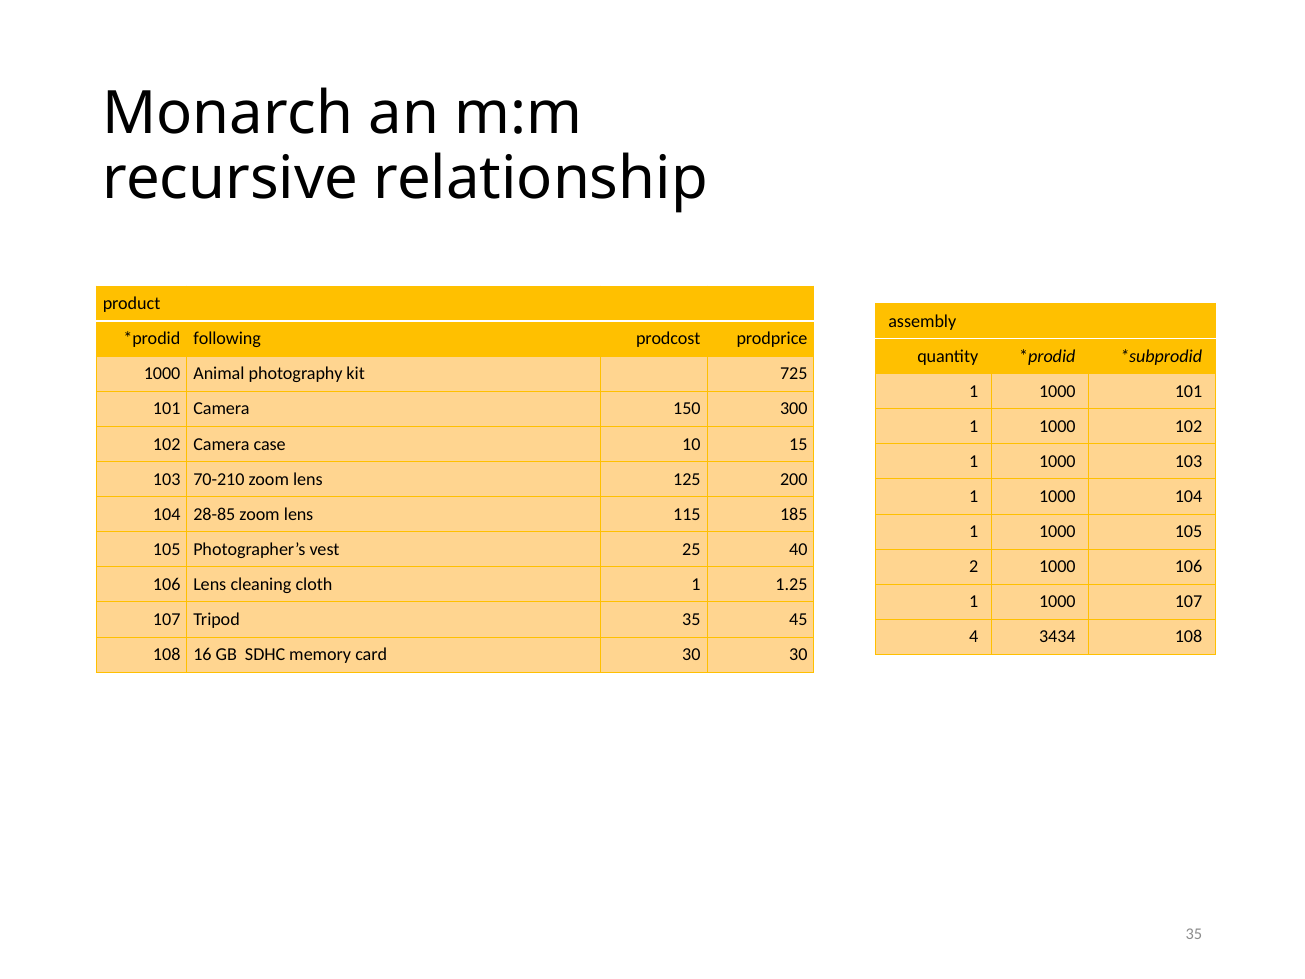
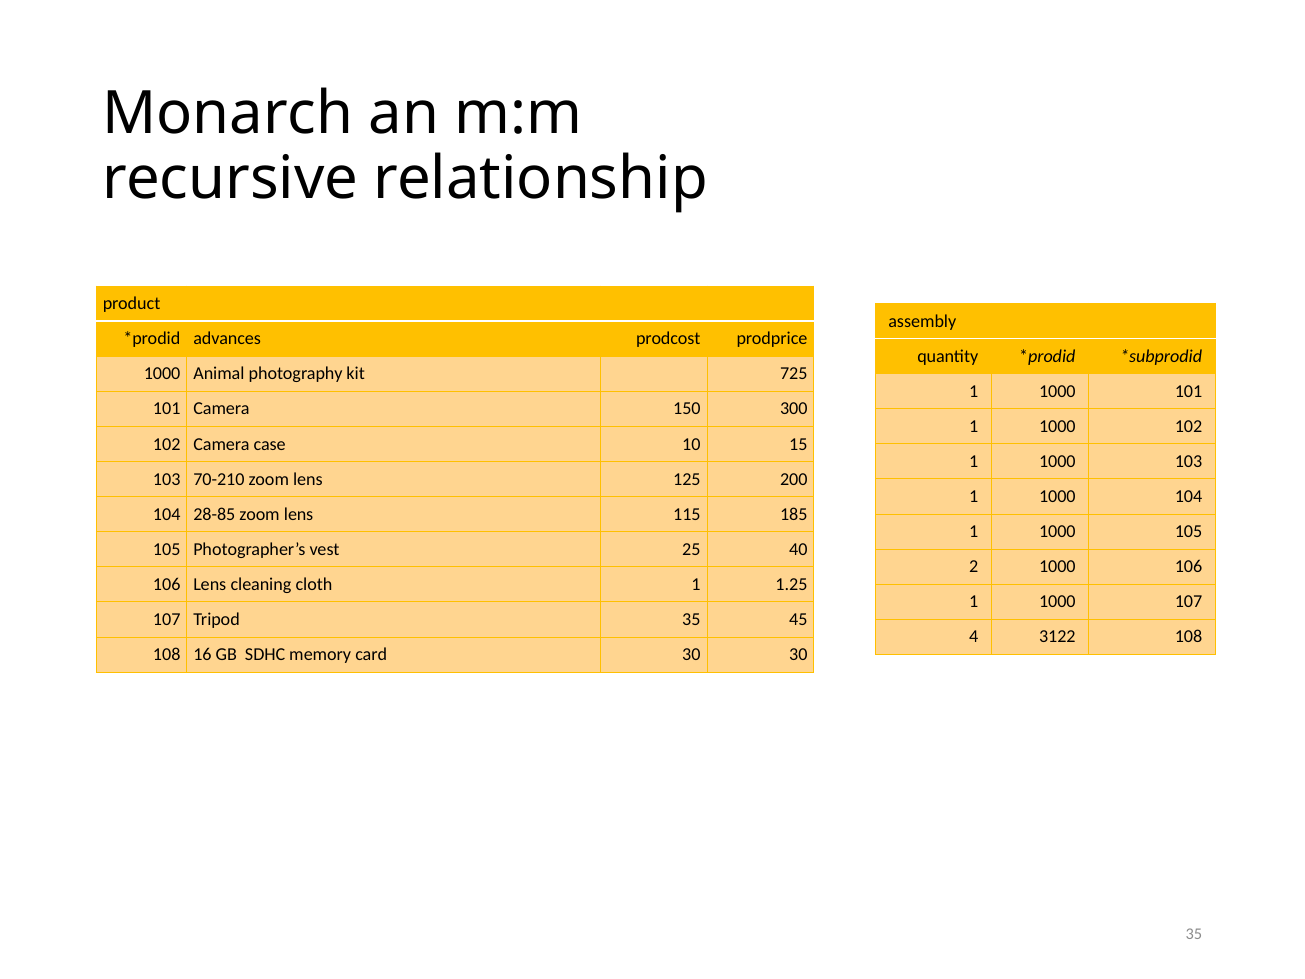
following: following -> advances (227, 339)
3434: 3434 -> 3122 (1057, 637)
